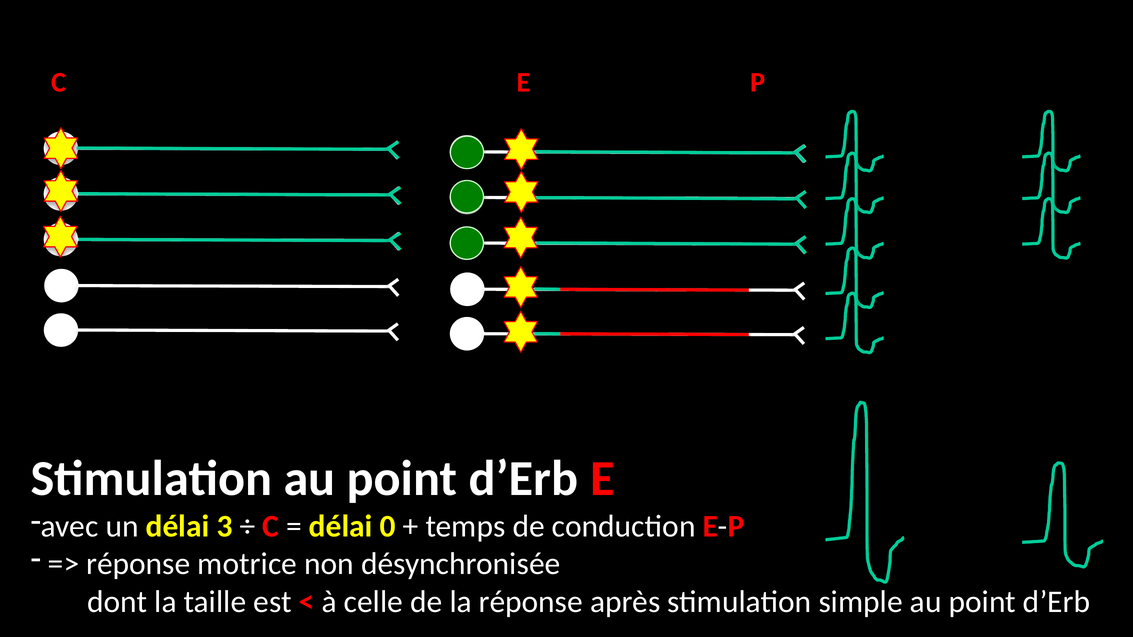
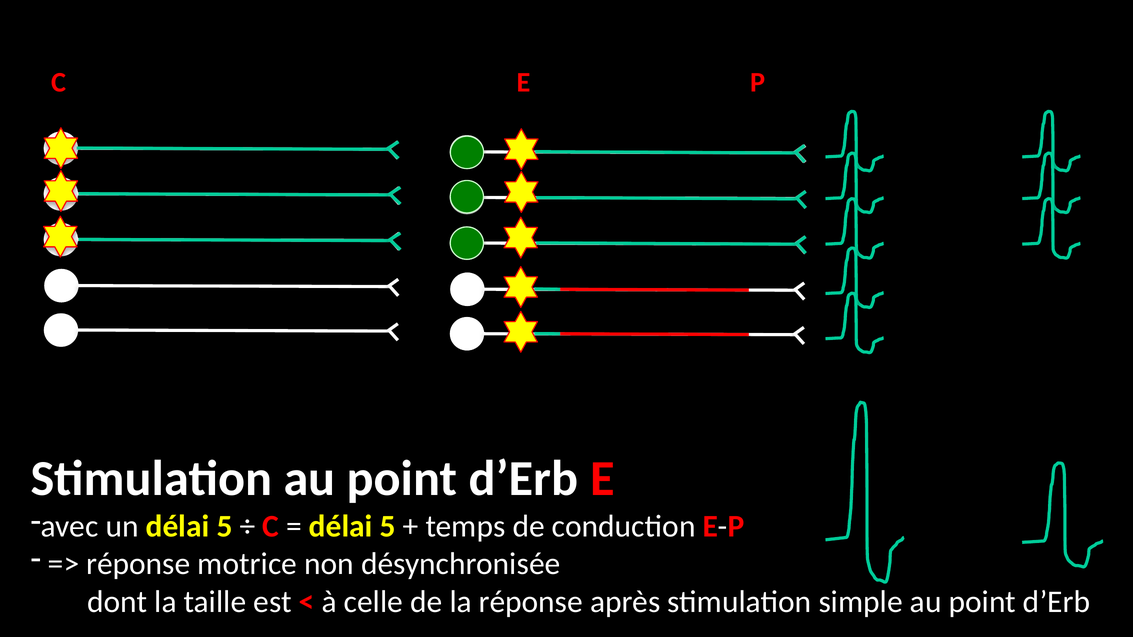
un délai 3: 3 -> 5 (225, 527)
0: 0 -> 5 (388, 527)
